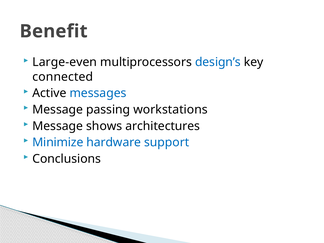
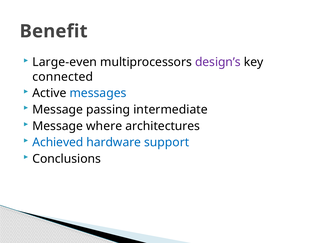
design’s colour: blue -> purple (218, 62)
workstations: workstations -> intermediate (171, 110)
shows: shows -> where (104, 126)
Minimize: Minimize -> Achieved (58, 142)
